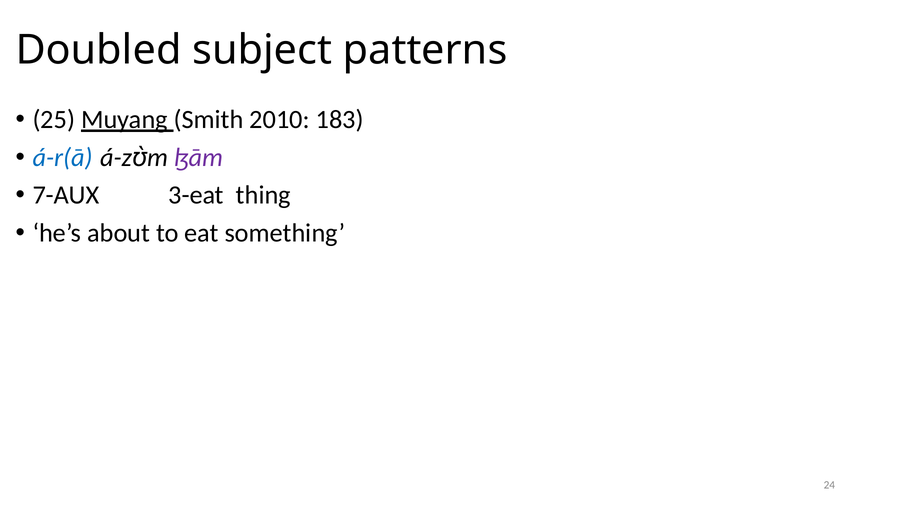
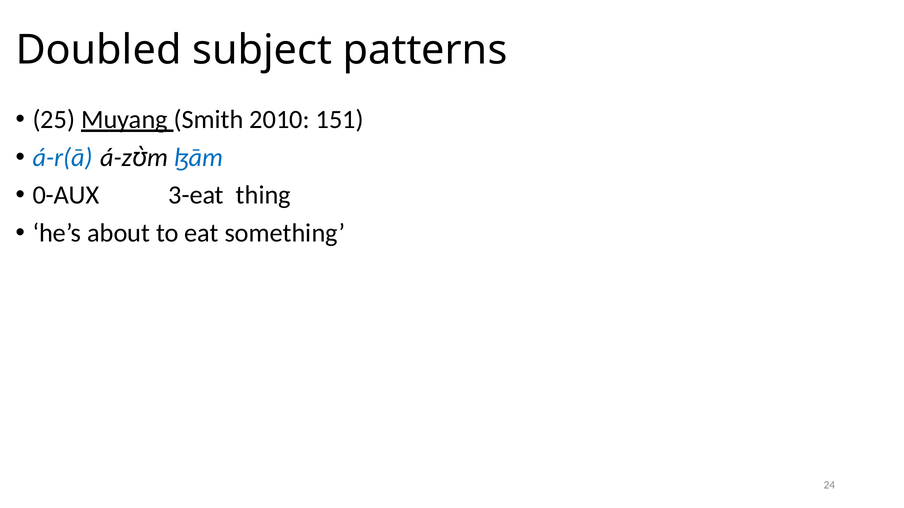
183: 183 -> 151 (340, 120)
ɮām colour: purple -> blue (199, 158)
7-AUX: 7-AUX -> 0-AUX (66, 195)
